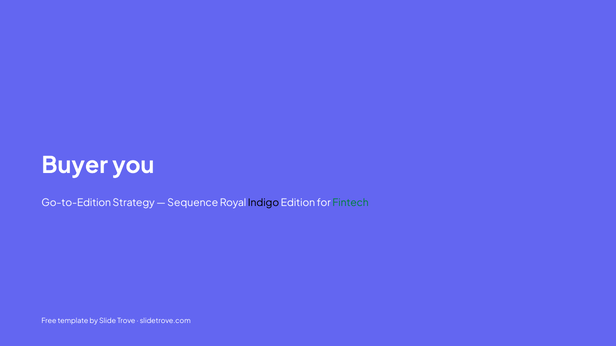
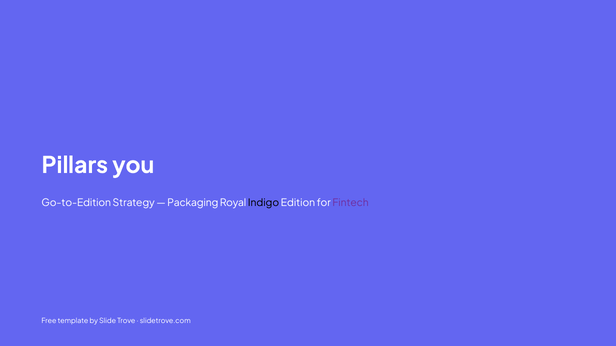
Buyer: Buyer -> Pillars (75, 166)
Sequence: Sequence -> Packaging (193, 203)
Fintech colour: green -> purple (351, 203)
